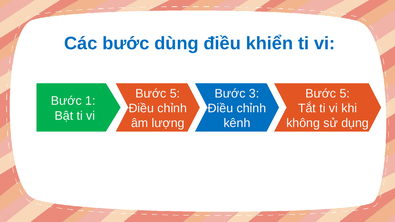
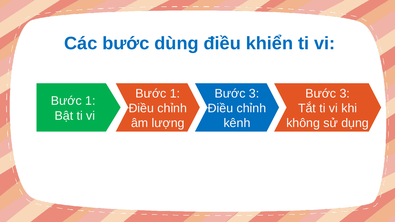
5: 5 -> 1 (175, 94)
5: 5 -> 3 (345, 94)
